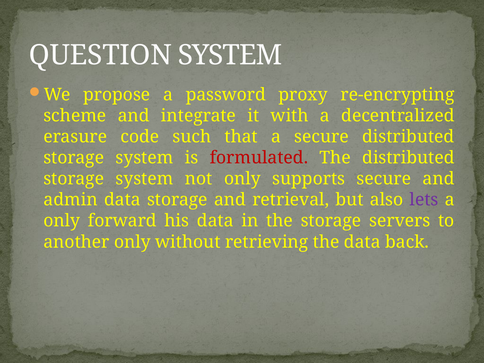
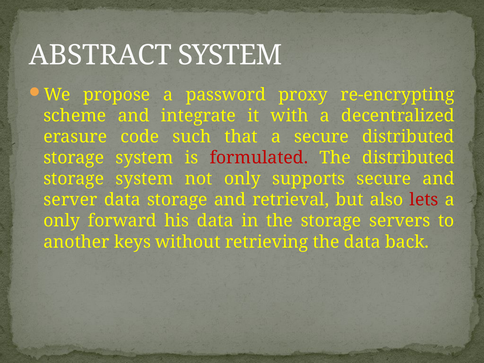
QUESTION: QUESTION -> ABSTRACT (100, 55)
admin: admin -> server (70, 200)
lets colour: purple -> red (424, 200)
another only: only -> keys (132, 242)
